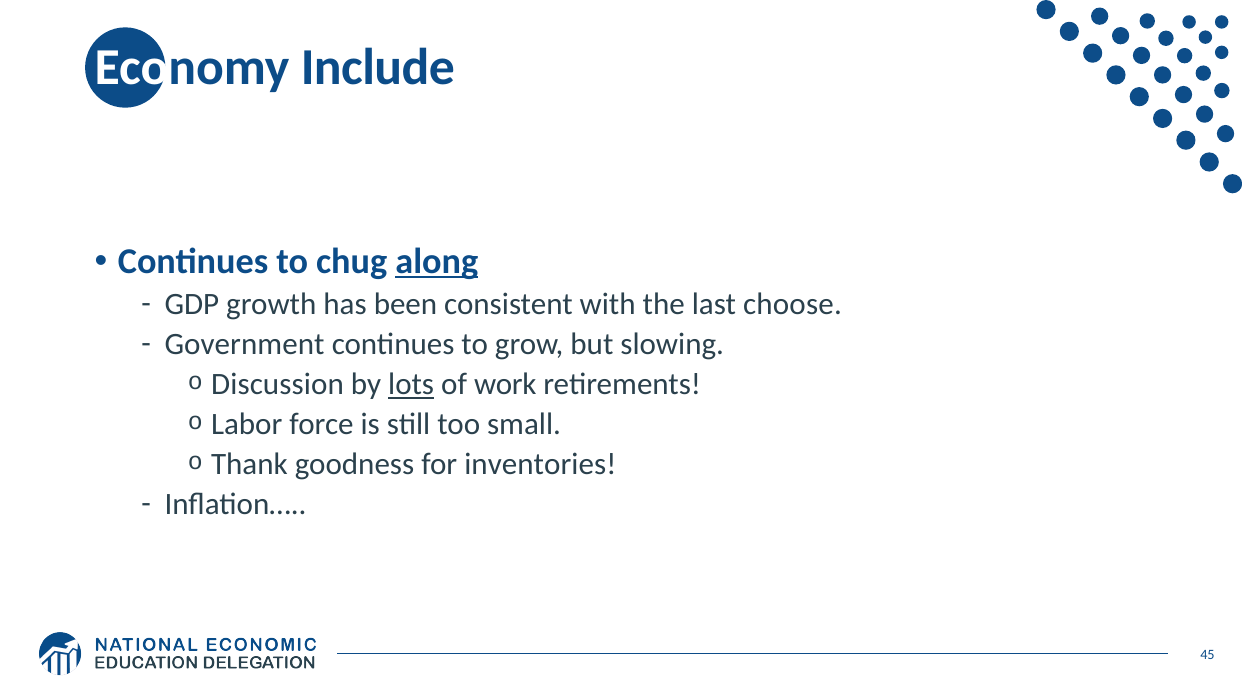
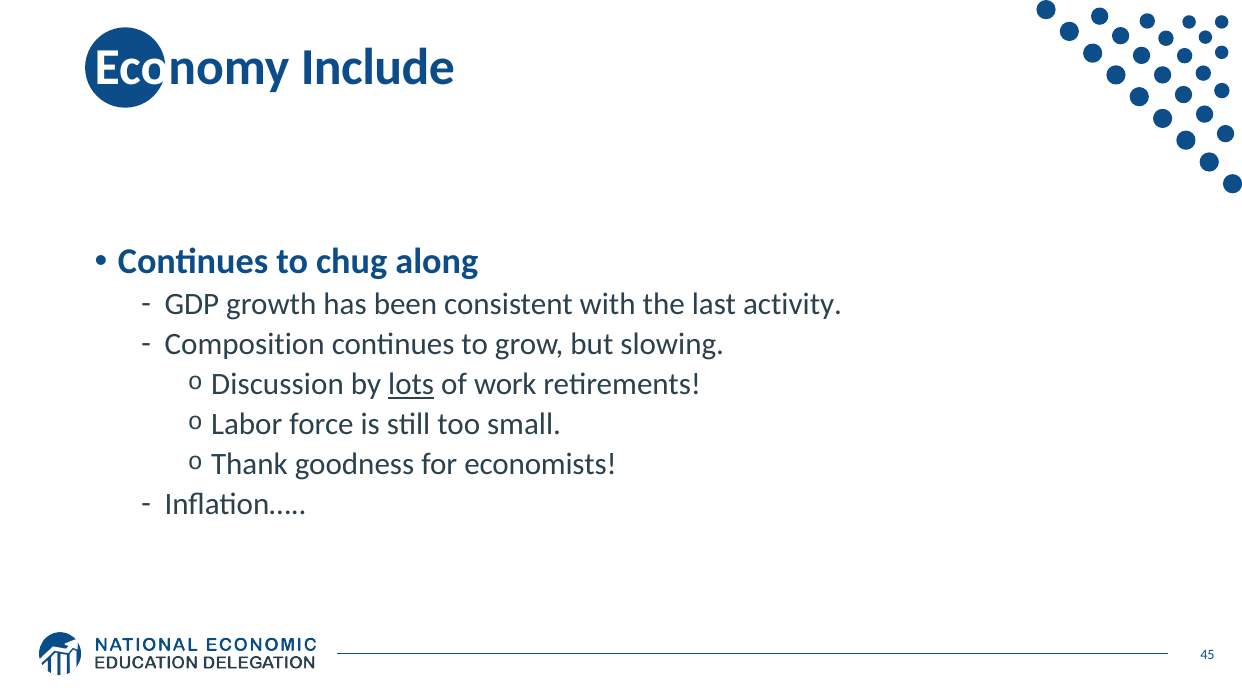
along underline: present -> none (437, 261)
choose: choose -> activity (793, 304)
Government: Government -> Composition (245, 344)
inventories: inventories -> economists (540, 464)
